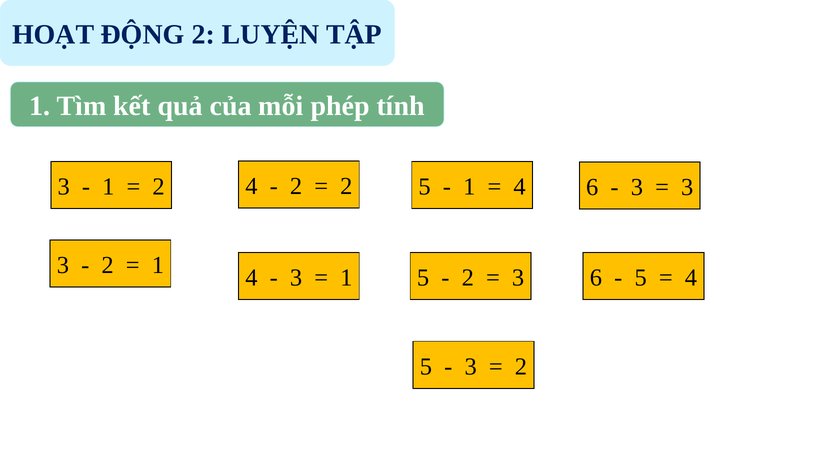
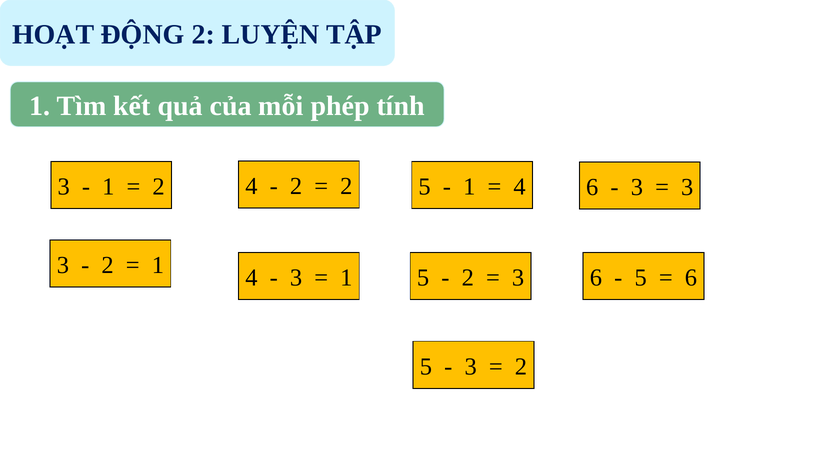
4: 4 -> 6 (691, 278)
